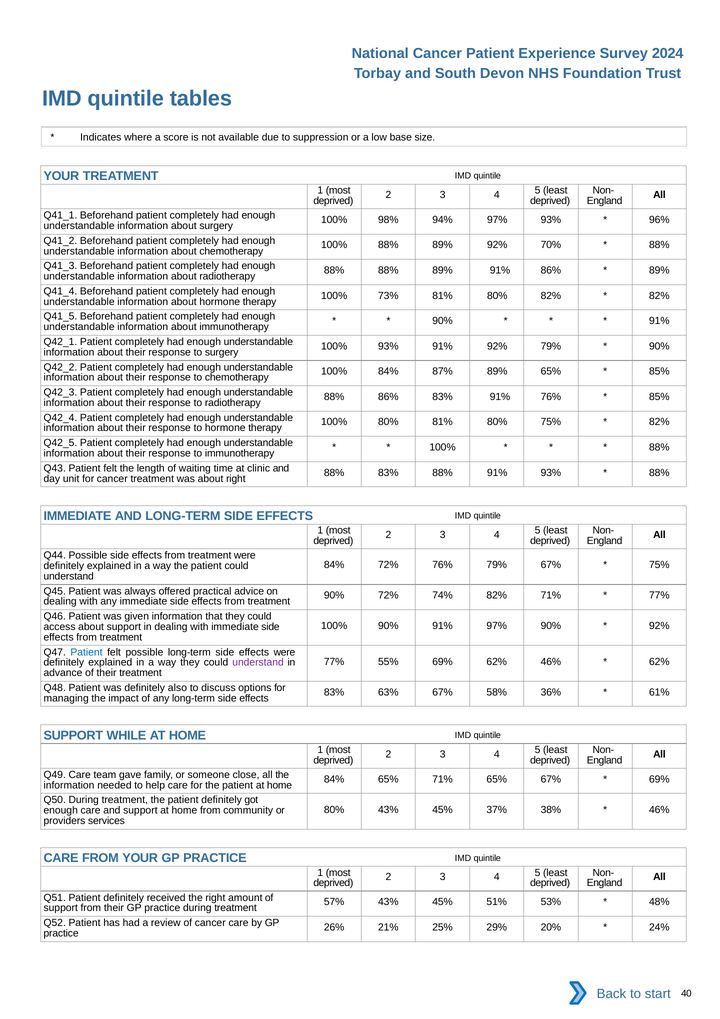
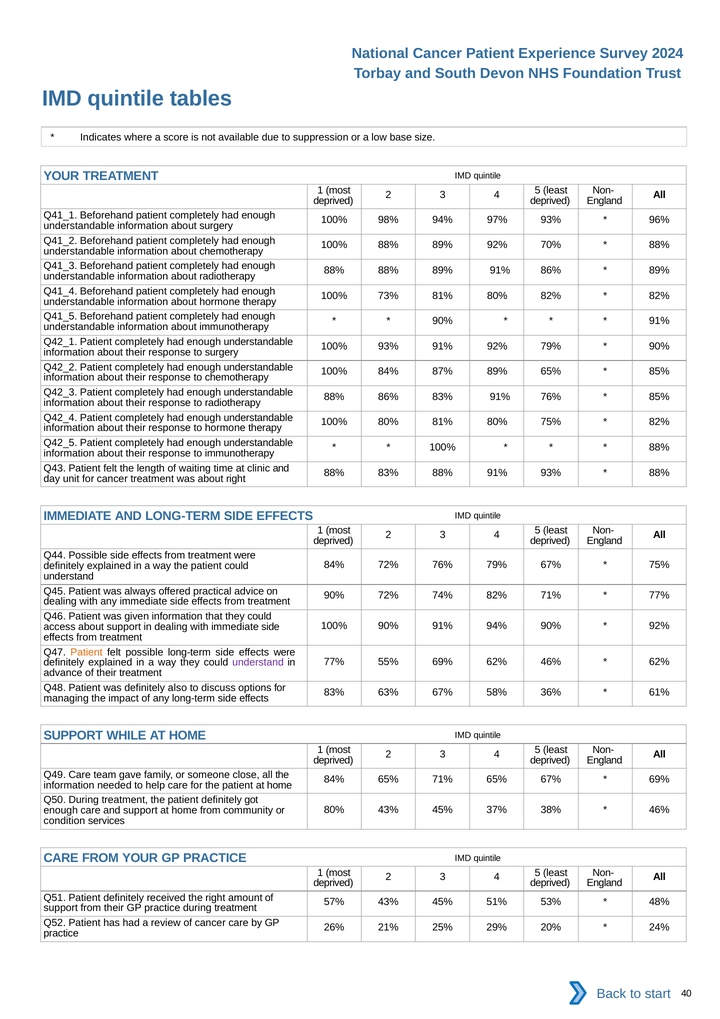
91% 97%: 97% -> 94% (497, 626)
Patient colour: blue -> orange (86, 652)
providers: providers -> condition (64, 821)
